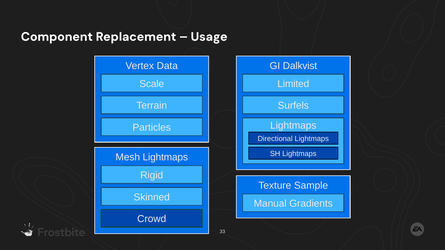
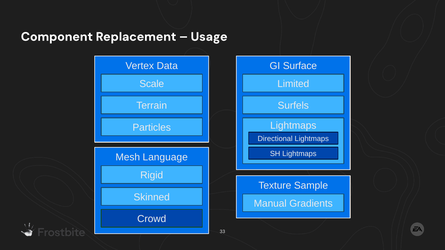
Dalkvist: Dalkvist -> Surface (300, 66)
Mesh Lightmaps: Lightmaps -> Language (165, 158)
